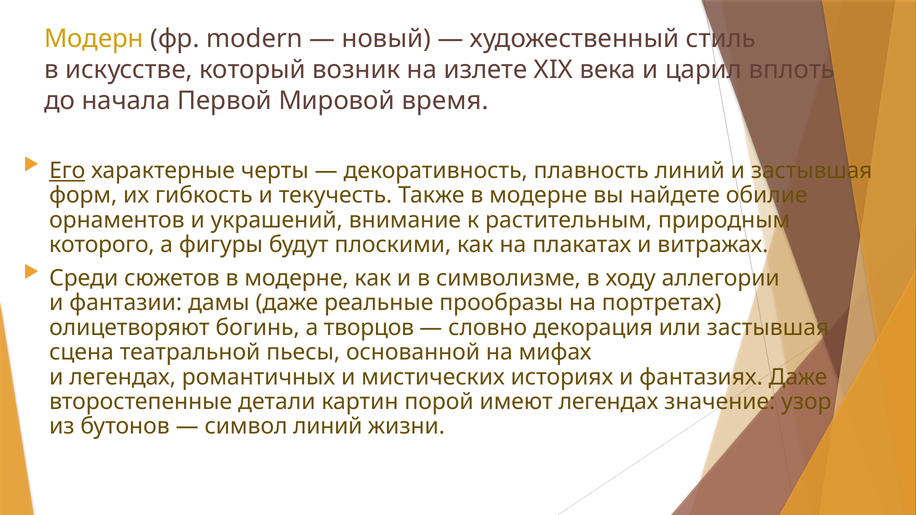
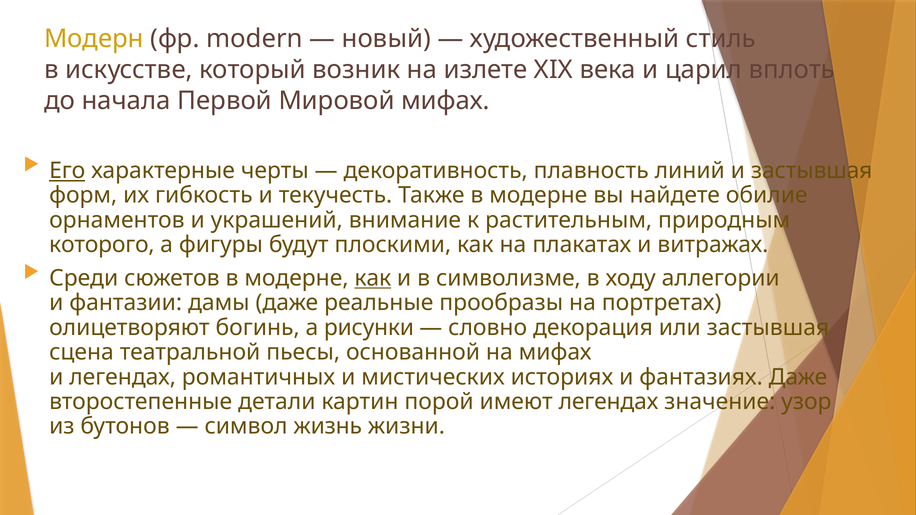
Мировой время: время -> мифах (445, 101)
как underline: none -> present (373, 278)
творцов: творцов -> рисунки (369, 328)
символ линий: линий -> жизнь (328, 427)
